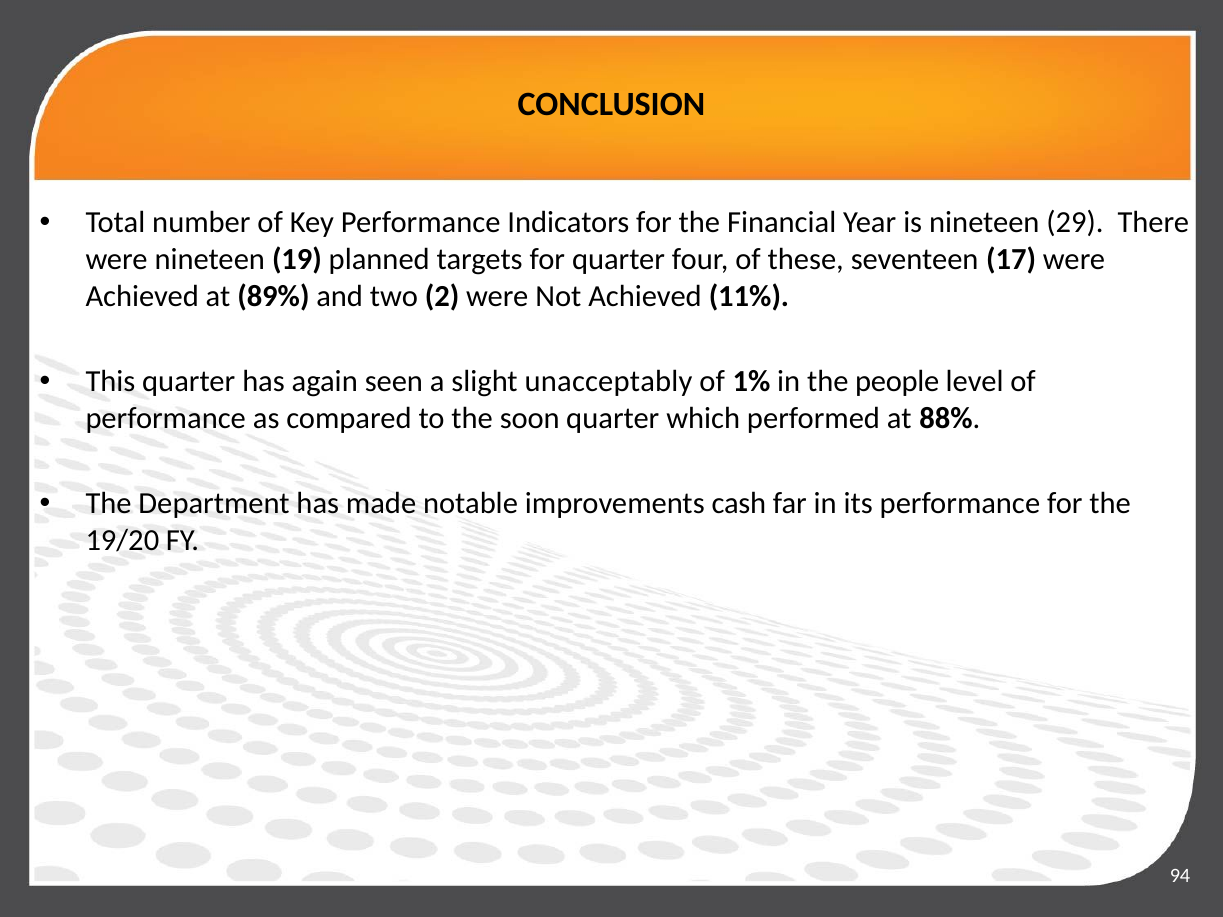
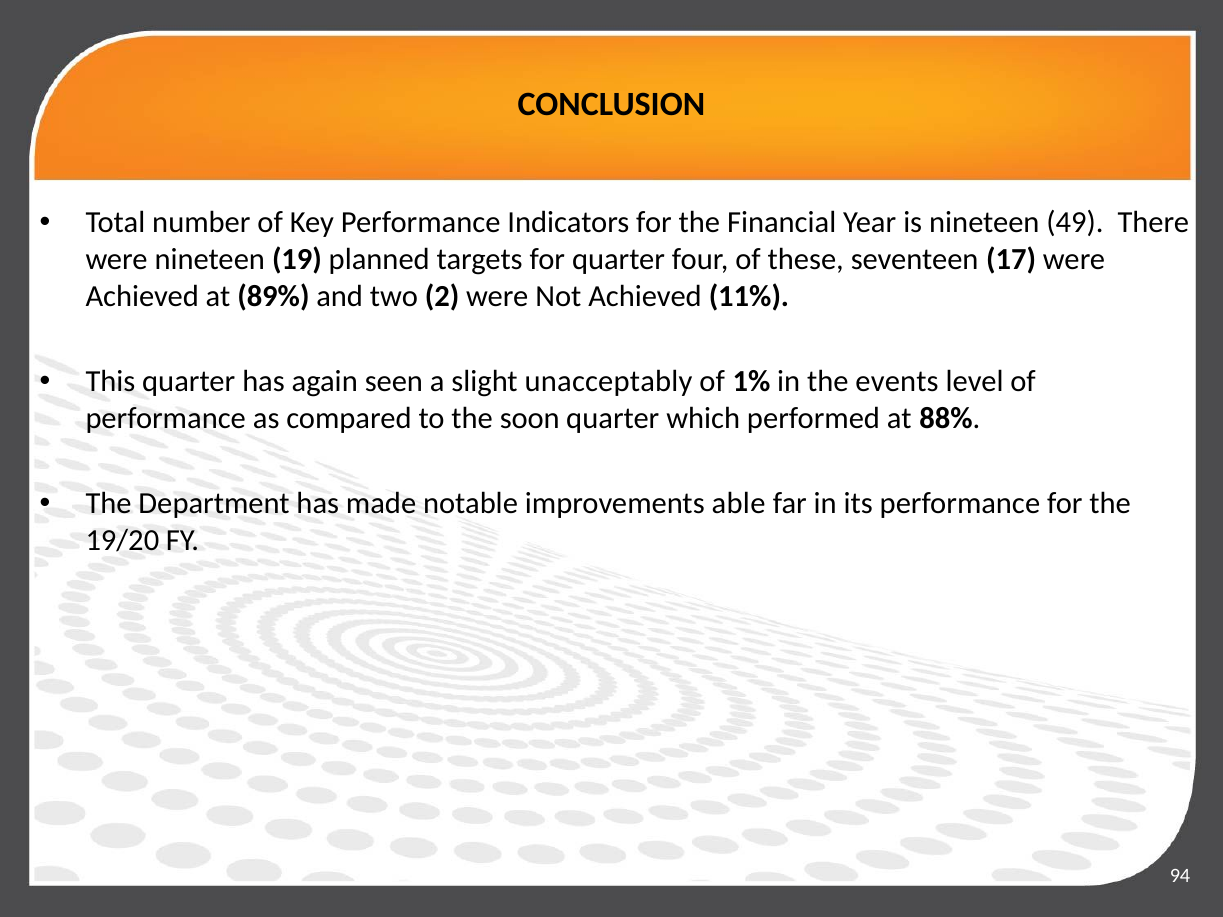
29: 29 -> 49 (1075, 223)
people: people -> events (897, 382)
cash: cash -> able (739, 504)
